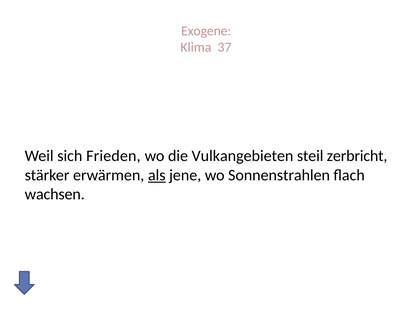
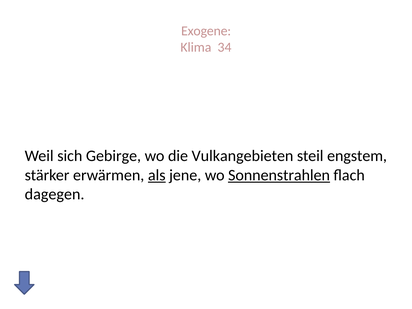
37: 37 -> 34 (225, 47)
Frieden: Frieden -> Gebirge (113, 156)
zerbricht: zerbricht -> engstem (357, 156)
Sonnenstrahlen underline: none -> present (279, 175)
wachsen: wachsen -> dagegen (55, 194)
